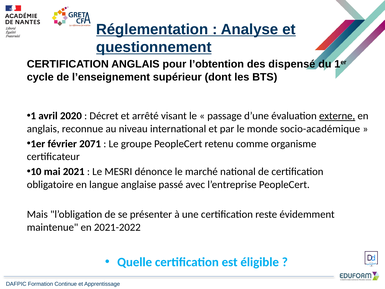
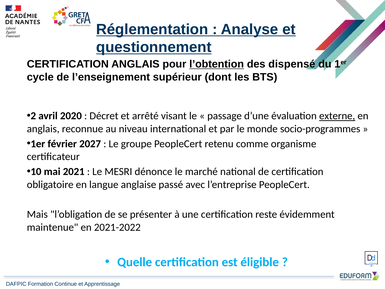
l’obtention underline: none -> present (217, 64)
1: 1 -> 2 (33, 116)
socio-académique: socio-académique -> socio-programmes (320, 129)
2071: 2071 -> 2027 (90, 144)
